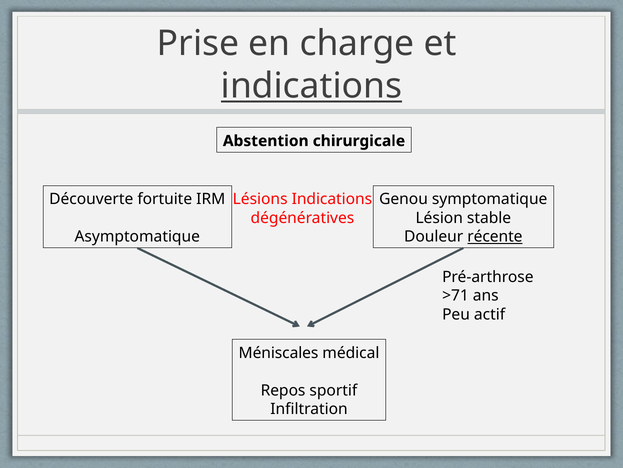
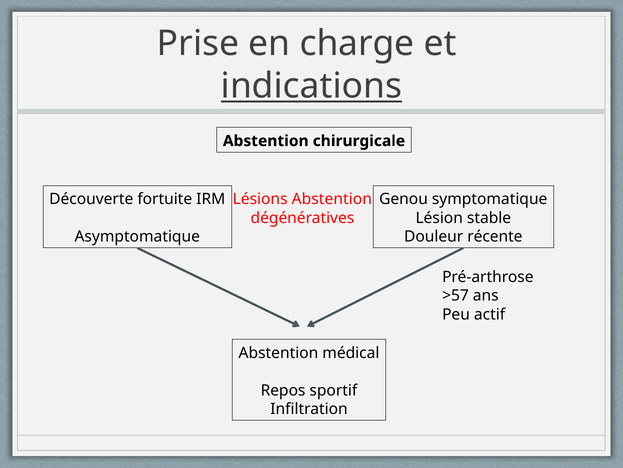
Lésions Indications: Indications -> Abstention (332, 199)
récente underline: present -> none (495, 236)
>71: >71 -> >57 (455, 295)
Méniscales: Méniscales -> Abstention (278, 352)
